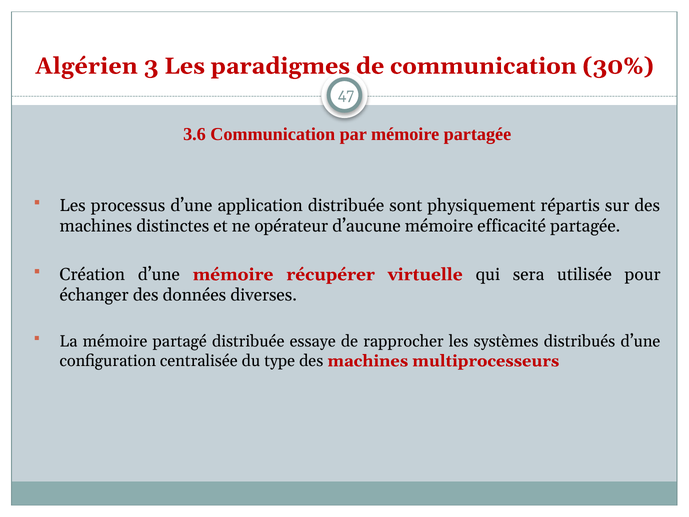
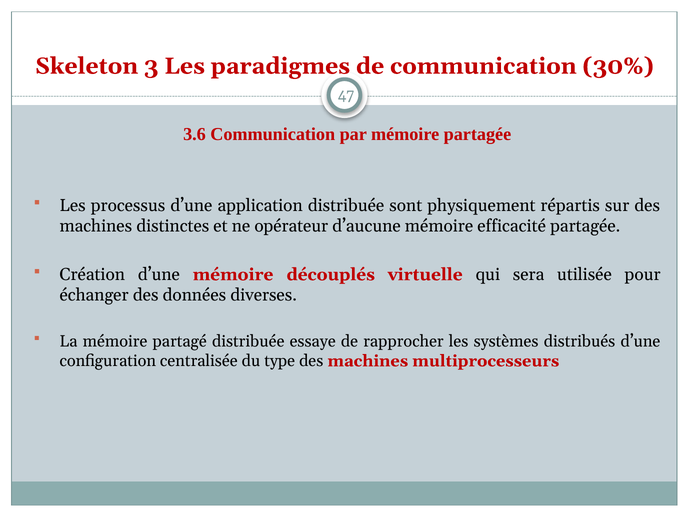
Algérien: Algérien -> Skeleton (87, 66)
récupérer: récupérer -> découplés (331, 274)
